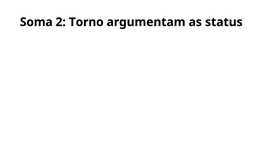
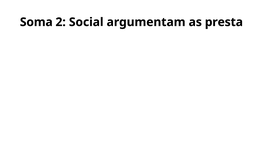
Torno: Torno -> Social (86, 22)
status: status -> presta (224, 22)
